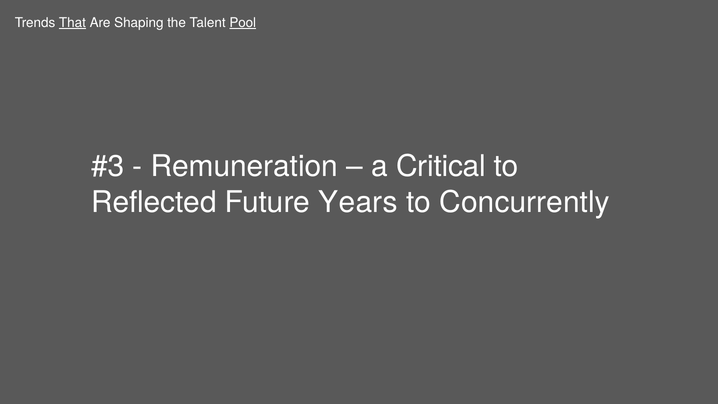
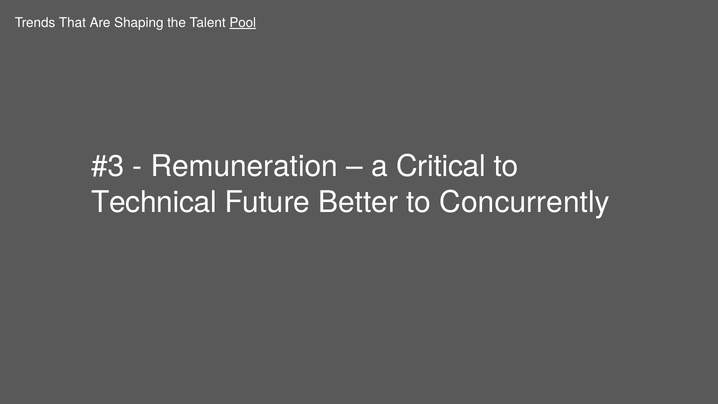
That underline: present -> none (72, 23)
Reflected: Reflected -> Technical (154, 202)
Years: Years -> Better (358, 202)
